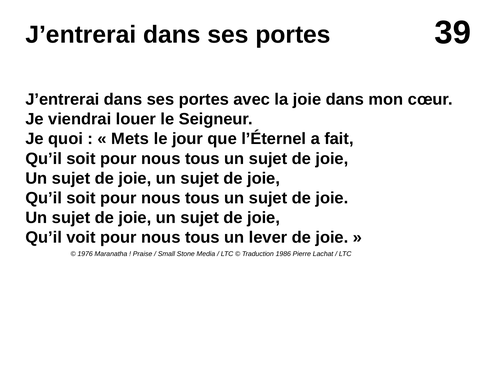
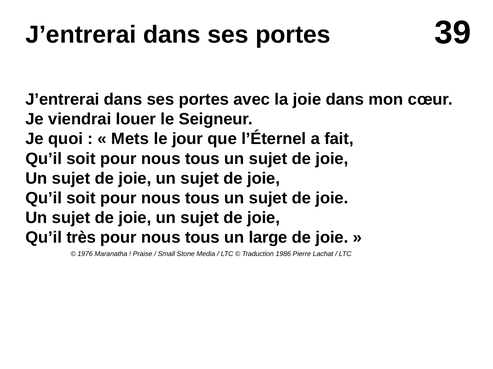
voit: voit -> très (81, 238)
lever: lever -> large (268, 238)
